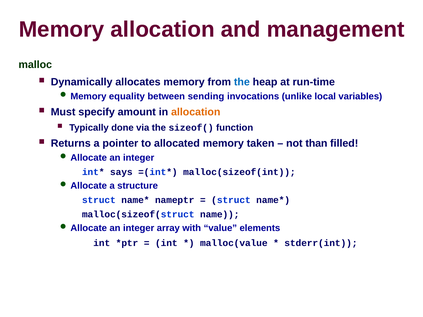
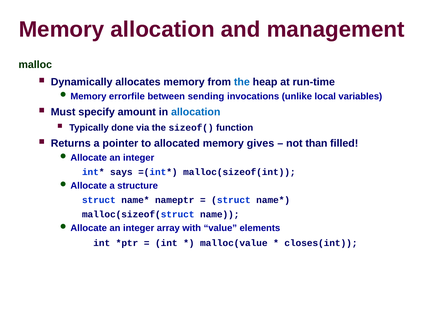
equality: equality -> errorfile (127, 96)
allocation colour: orange -> blue (196, 112)
taken: taken -> gives (261, 143)
stderr(int: stderr(int -> closes(int (321, 243)
